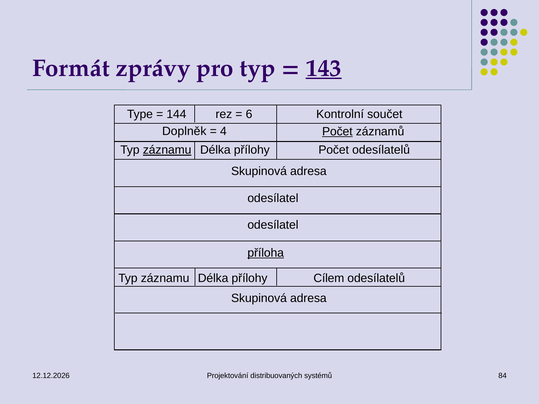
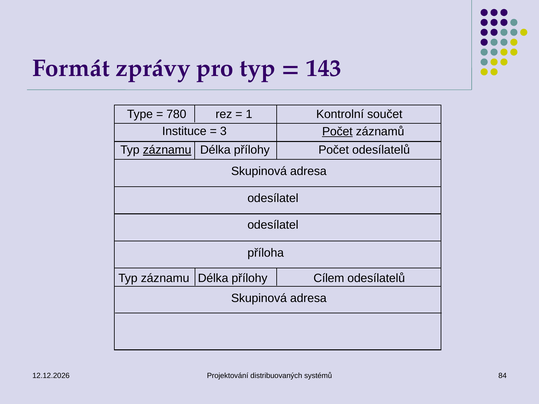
143 underline: present -> none (324, 68)
144: 144 -> 780 (176, 114)
6: 6 -> 1 (249, 114)
Doplněk: Doplněk -> Instituce (184, 131)
4: 4 -> 3 (223, 131)
příloha underline: present -> none (266, 253)
